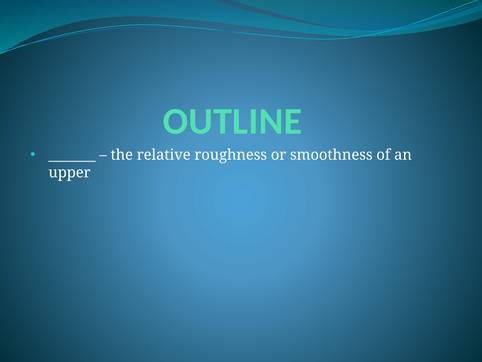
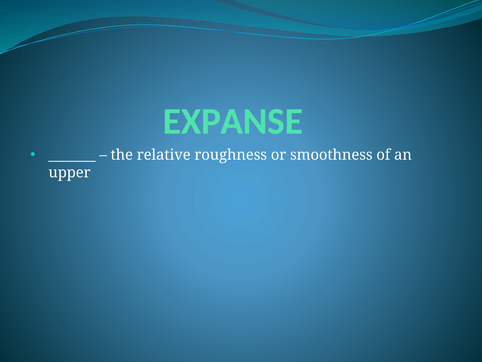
OUTLINE: OUTLINE -> EXPANSE (233, 121)
